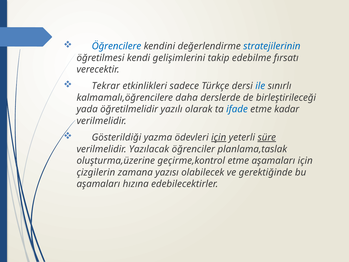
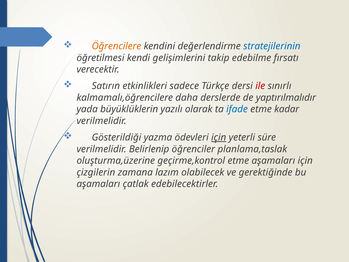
Öğrencilere colour: blue -> orange (116, 46)
Tekrar: Tekrar -> Satırın (106, 86)
ile colour: blue -> red (260, 86)
birleştirileceği: birleştirileceği -> yaptırılmalıdır (286, 98)
öğretilmelidir: öğretilmelidir -> büyüklüklerin (129, 109)
süre underline: present -> none (267, 137)
Yazılacak: Yazılacak -> Belirlenip (149, 149)
yazısı: yazısı -> lazım (167, 172)
hızına: hızına -> çatlak (136, 184)
